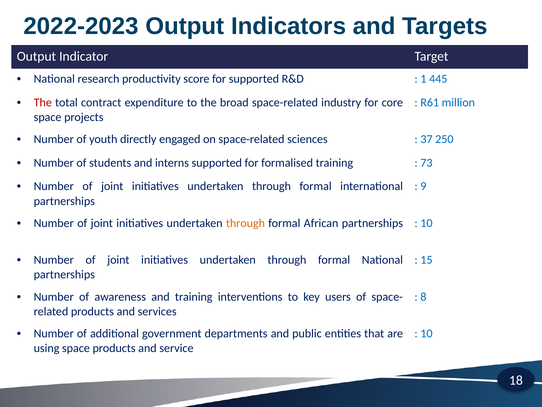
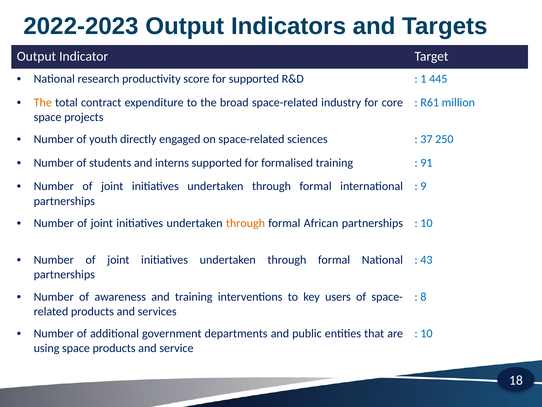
The colour: red -> orange (43, 102)
73: 73 -> 91 (426, 163)
15: 15 -> 43 (426, 260)
